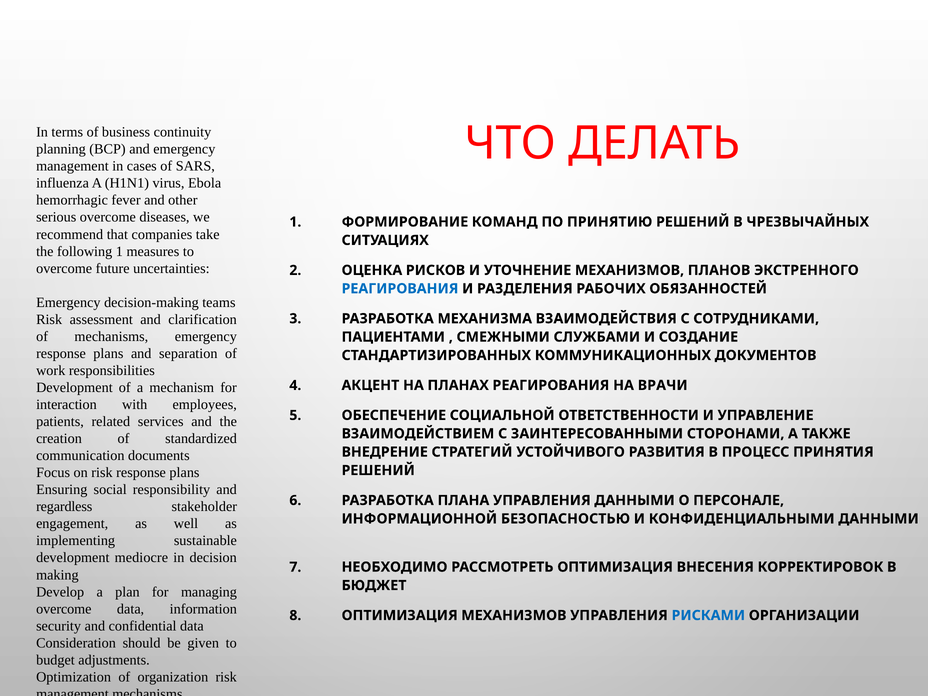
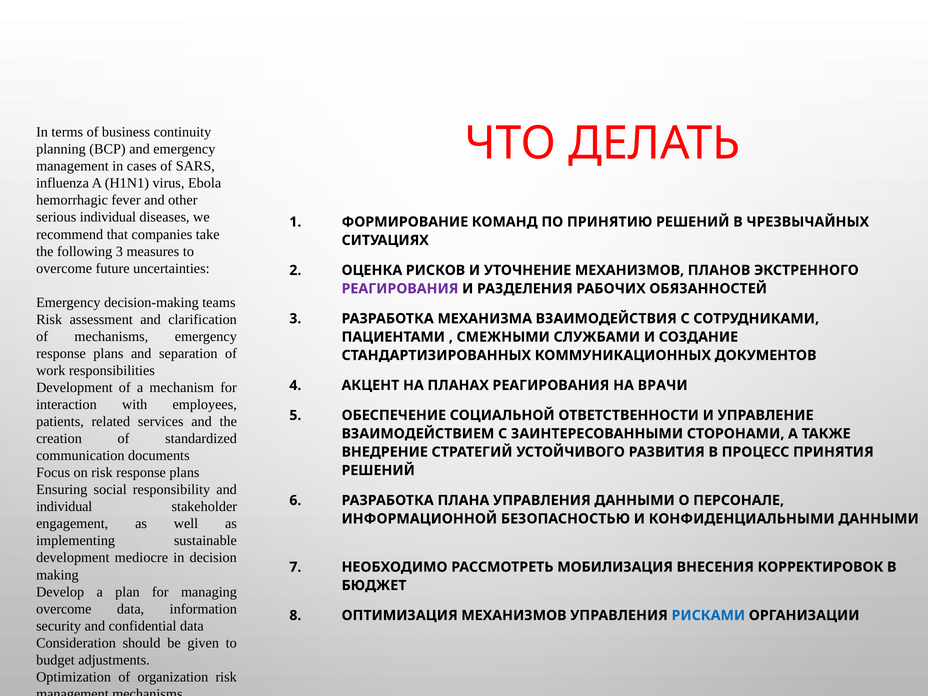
serious overcome: overcome -> individual (108, 217)
following 1: 1 -> 3 (119, 251)
РЕАГИРОВАНИЯ colour: blue -> purple (400, 289)
regardless: regardless -> individual (64, 507)
РАССМОТРЕТЬ ОПТИМИЗАЦИЯ: ОПТИМИЗАЦИЯ -> МОБИЛИЗАЦИЯ (615, 567)
